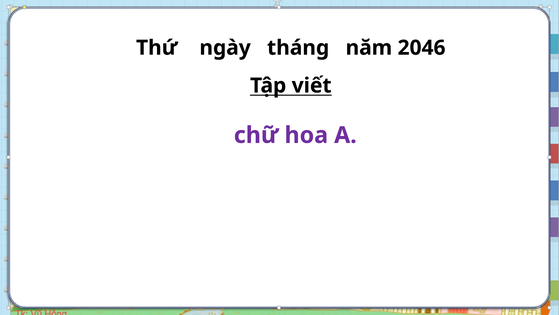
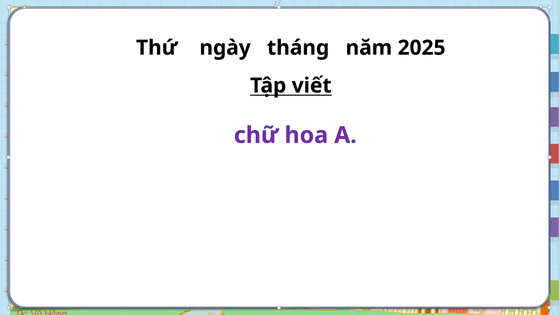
2046: 2046 -> 2025 (422, 48)
